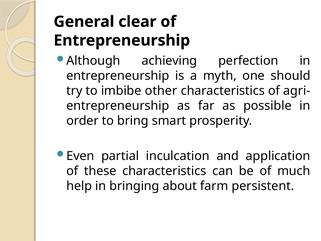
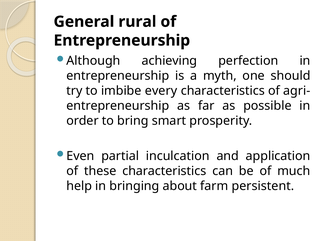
clear: clear -> rural (137, 22)
other: other -> every (161, 91)
